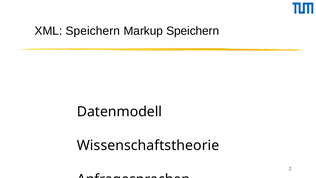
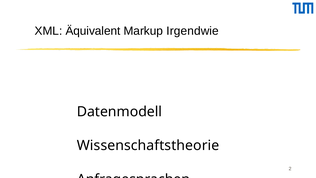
XML Speichern: Speichern -> Äquivalent (93, 31)
Markup Speichern: Speichern -> Irgendwie (193, 31)
